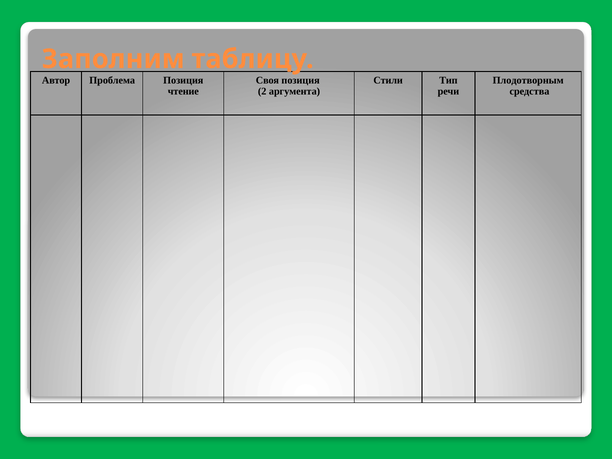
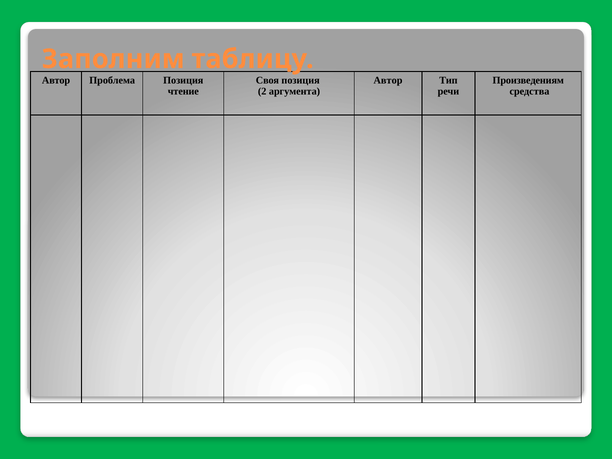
Стили: Стили -> Автор (388, 80)
Плодотворным: Плодотворным -> Произведениям (528, 80)
